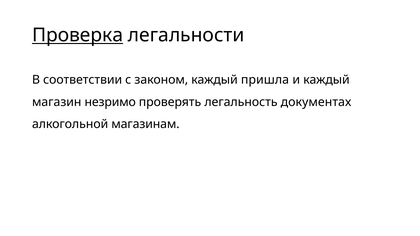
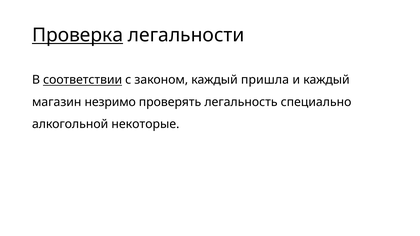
соответствии underline: none -> present (83, 80)
документах: документах -> специально (316, 102)
магазинам: магазинам -> некоторые (145, 124)
